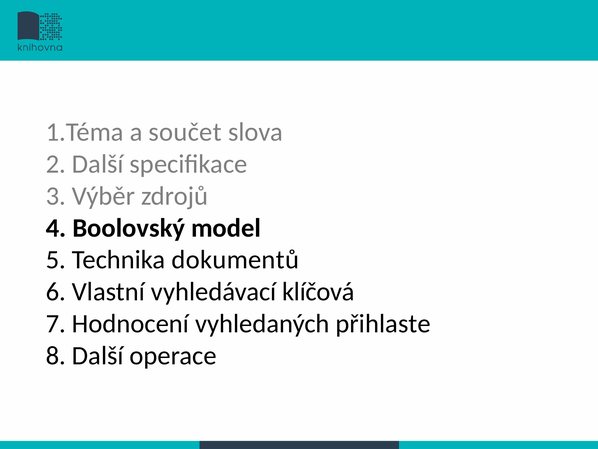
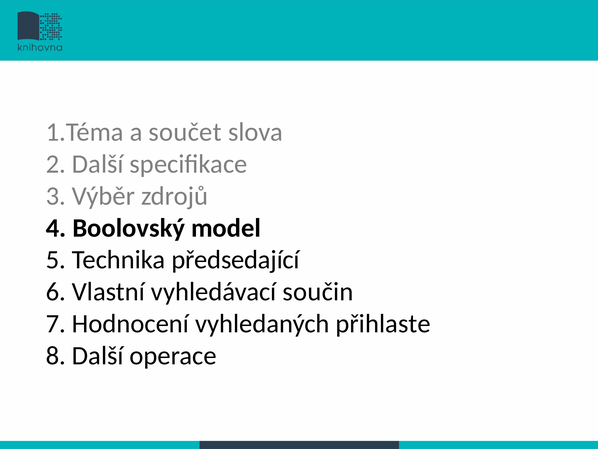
dokumentů: dokumentů -> předsedající (236, 260)
klíčová: klíčová -> součin (318, 291)
